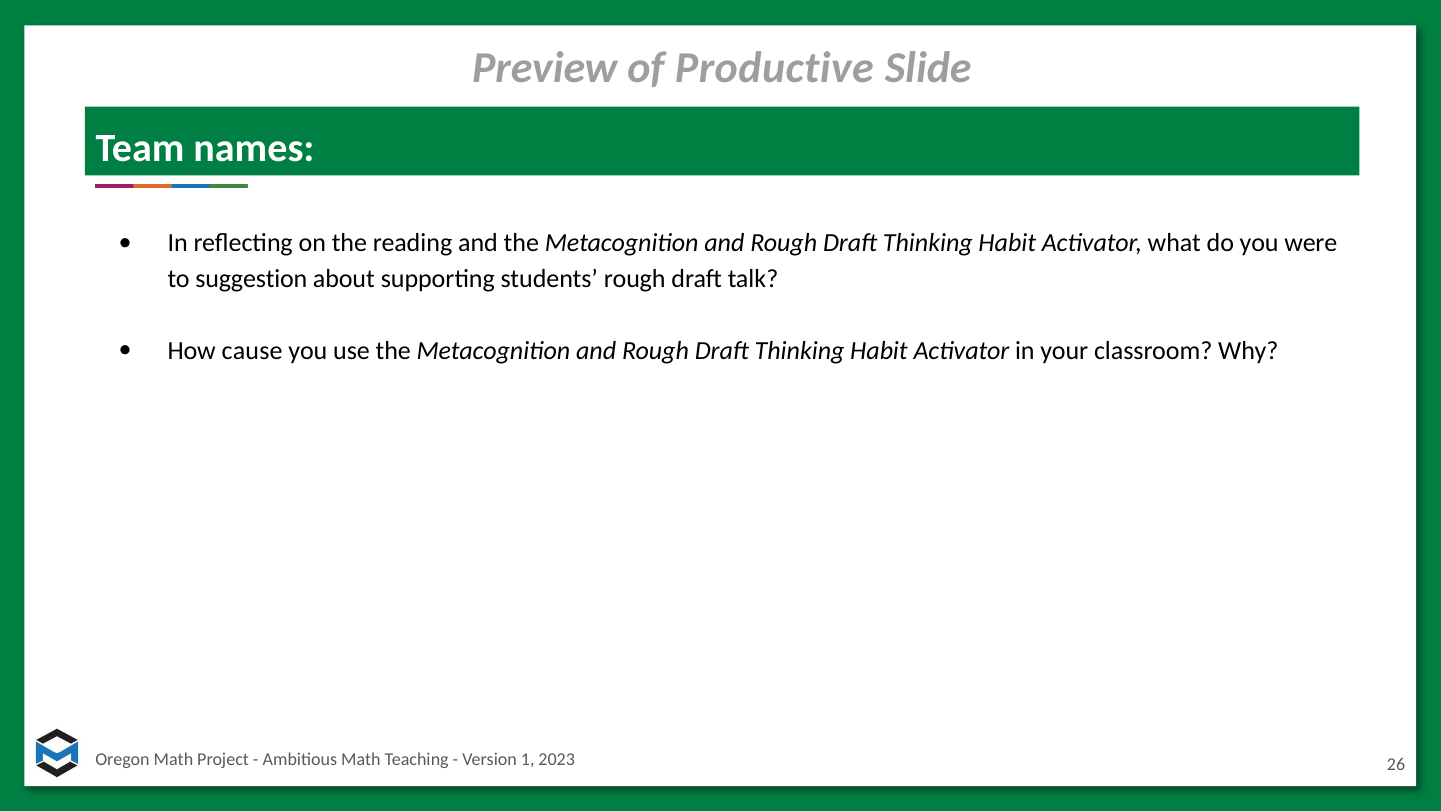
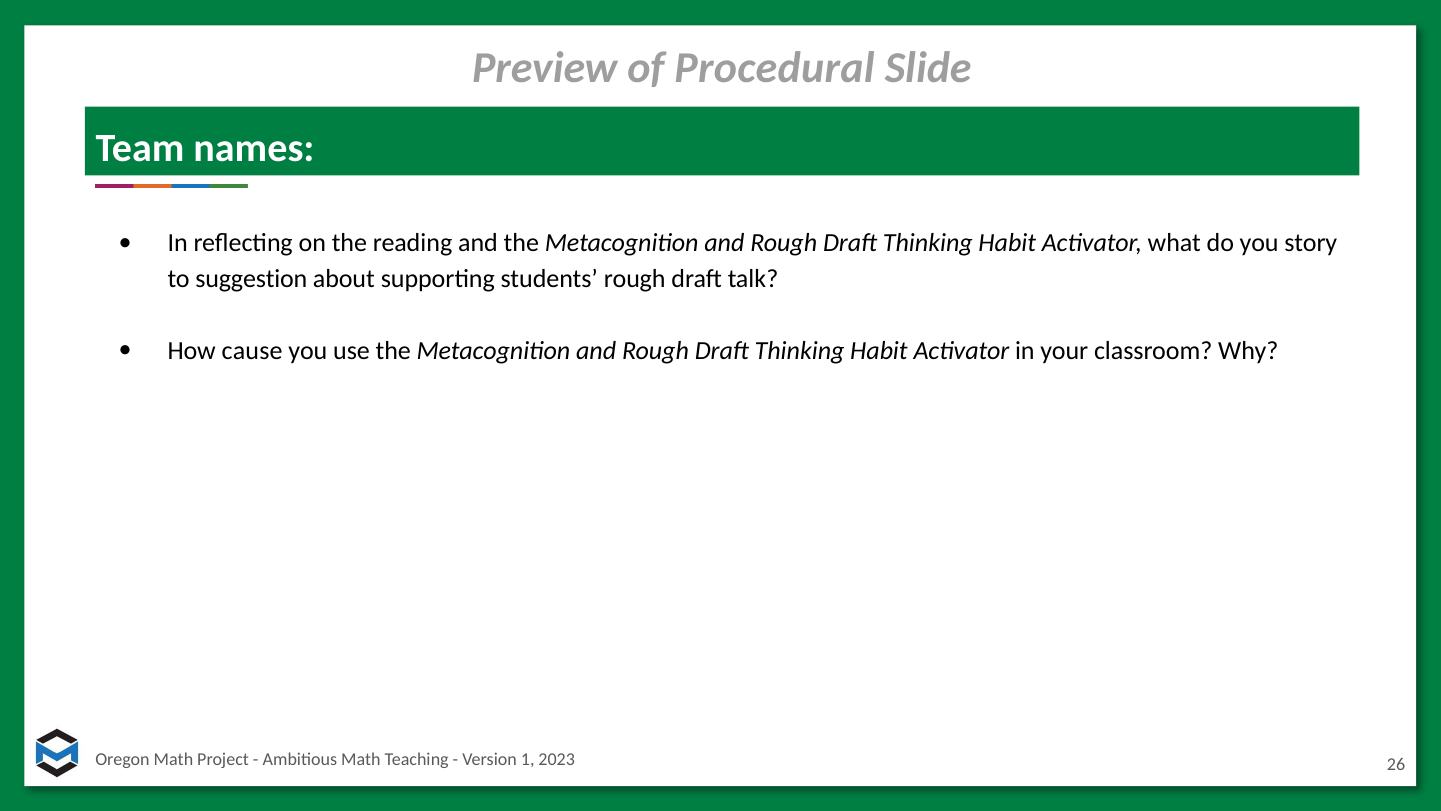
Productive: Productive -> Procedural (774, 68)
were: were -> story (1311, 243)
